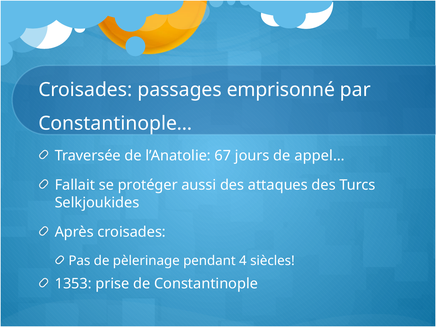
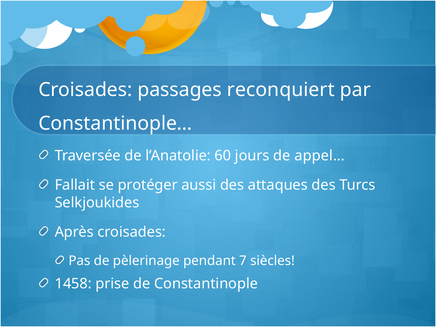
emprisonné: emprisonné -> reconquiert (281, 90)
67: 67 -> 60 (223, 156)
4: 4 -> 7 (243, 261)
1353: 1353 -> 1458 (73, 284)
